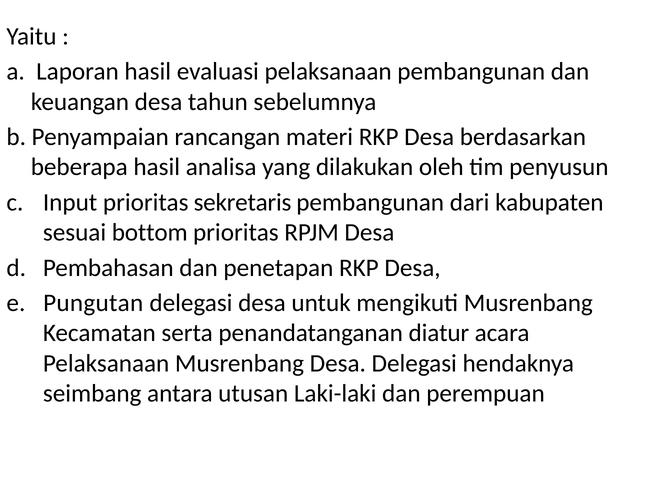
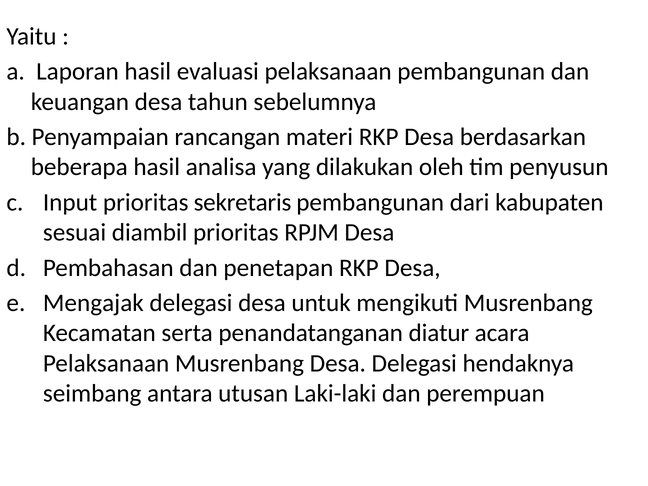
bottom: bottom -> diambil (150, 233)
Pungutan: Pungutan -> Mengajak (93, 303)
